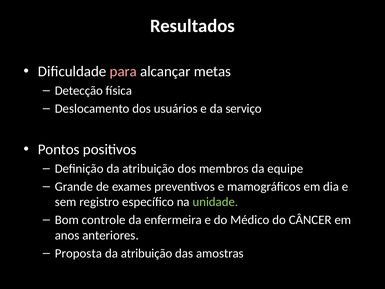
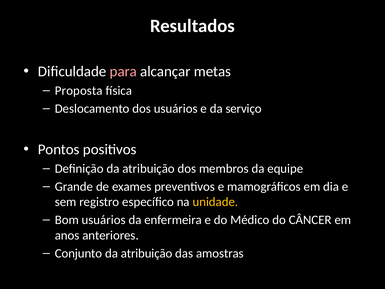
Detecção: Detecção -> Proposta (79, 91)
unidade colour: light green -> yellow (215, 202)
Bom controle: controle -> usuários (104, 220)
Proposta: Proposta -> Conjunto (79, 253)
